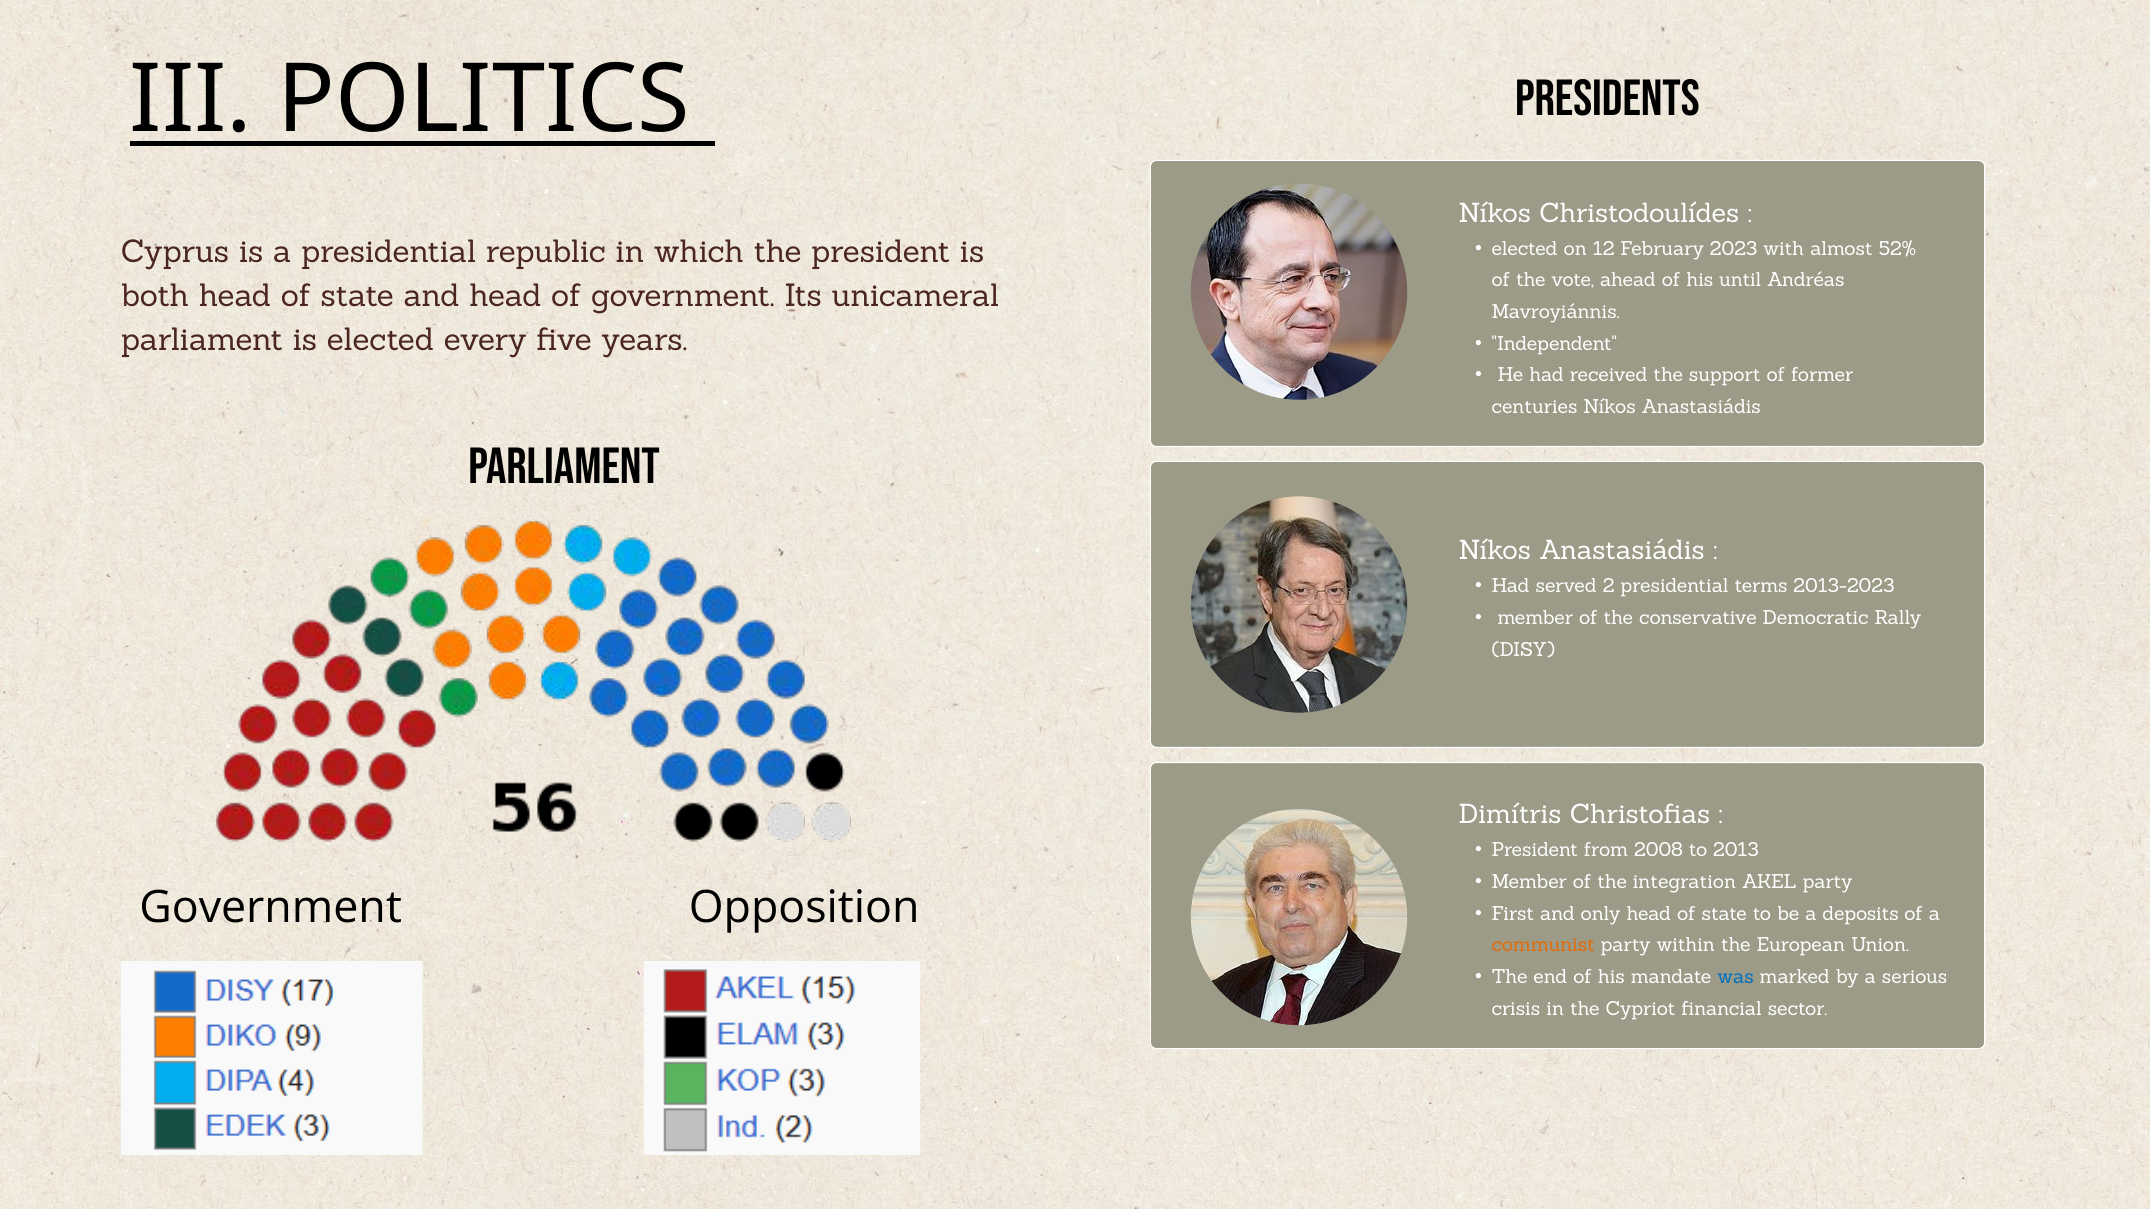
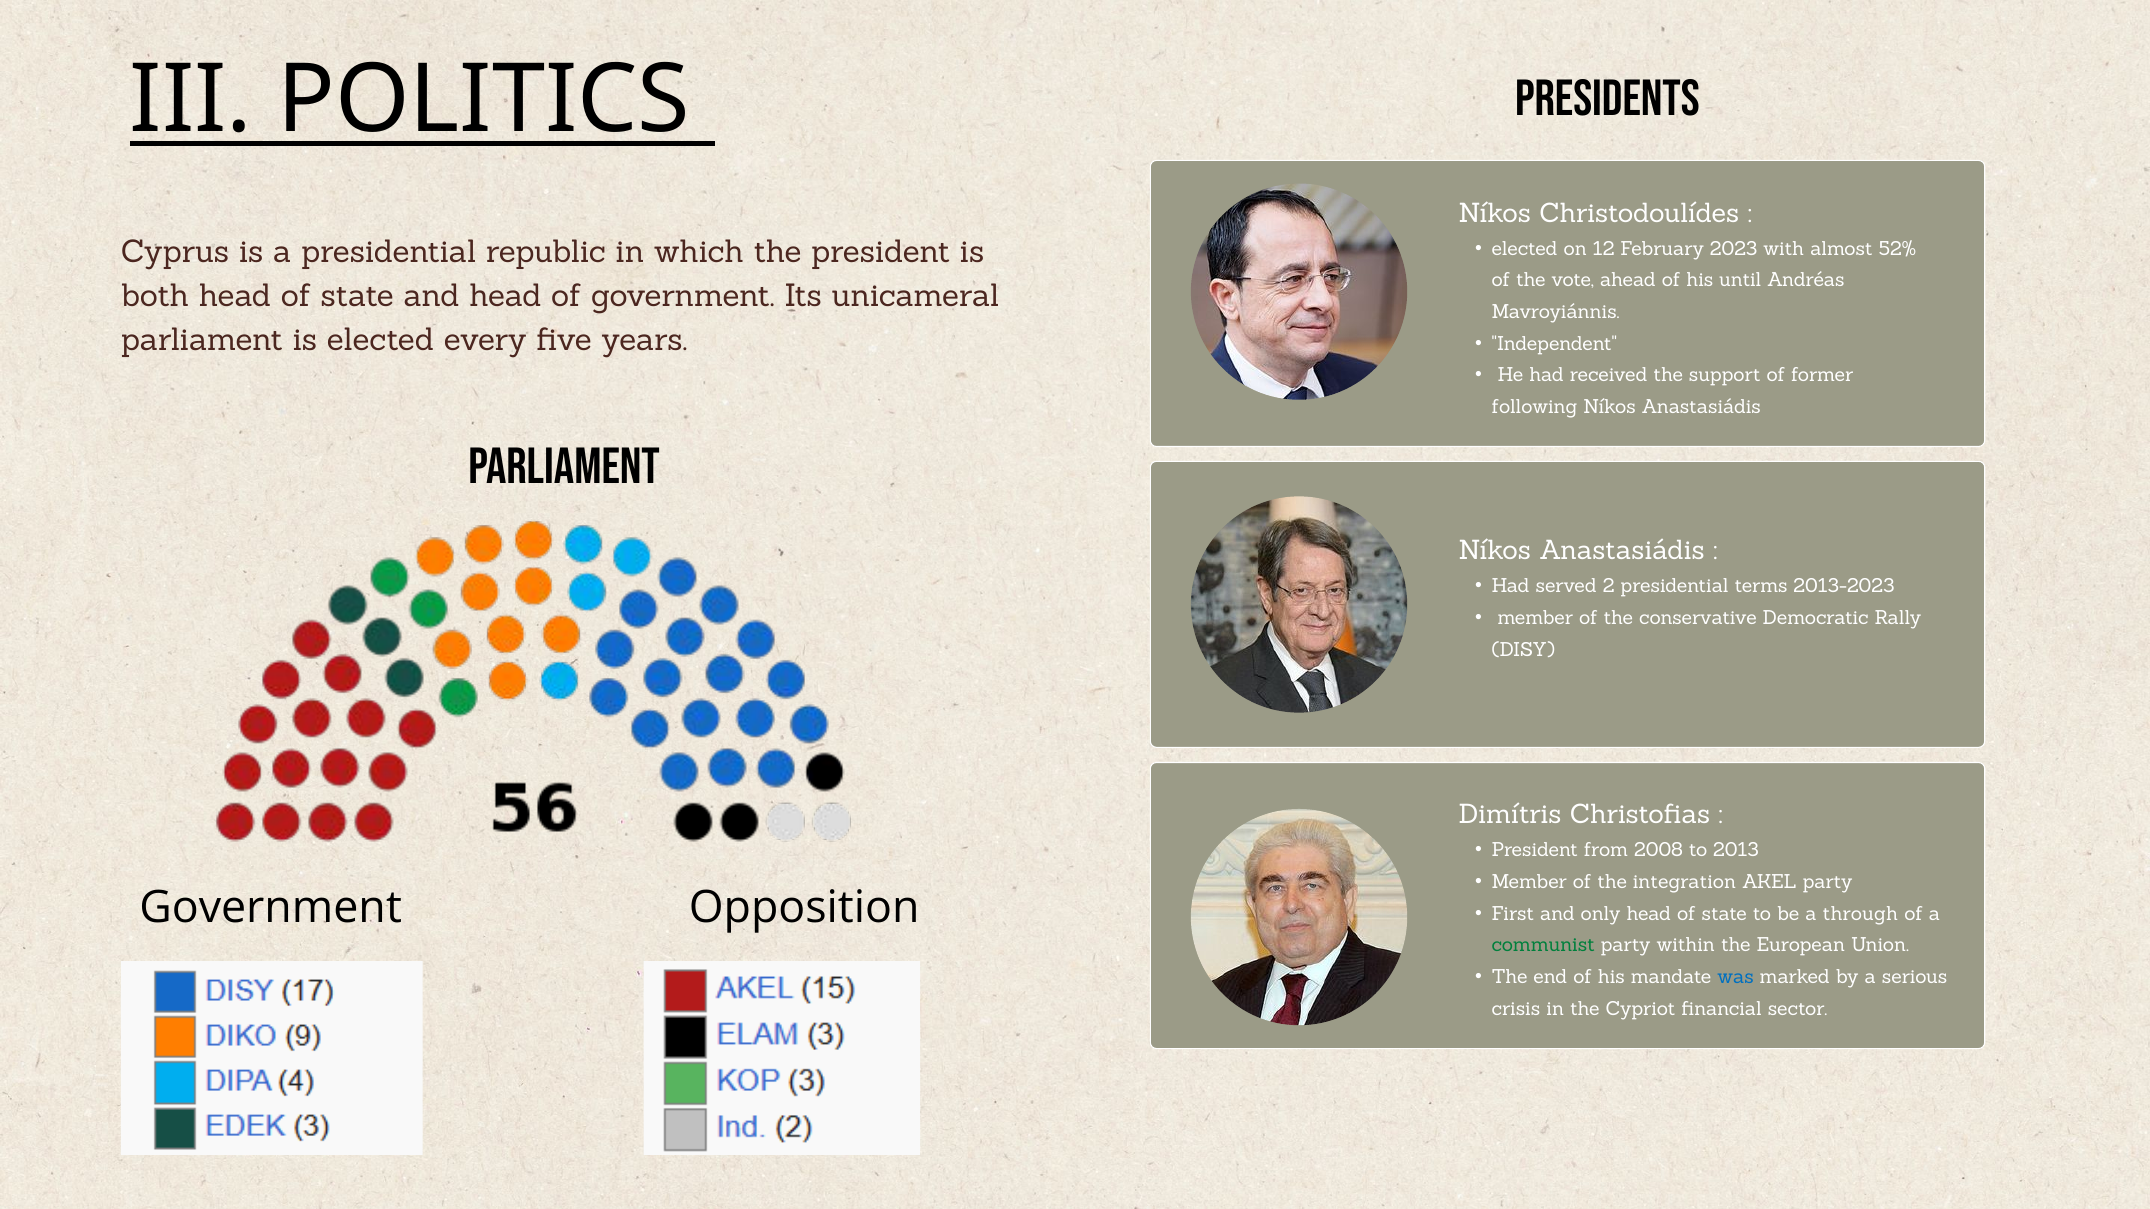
centuries: centuries -> following (1535, 407)
deposits: deposits -> through (1860, 914)
communist colour: orange -> green (1543, 946)
